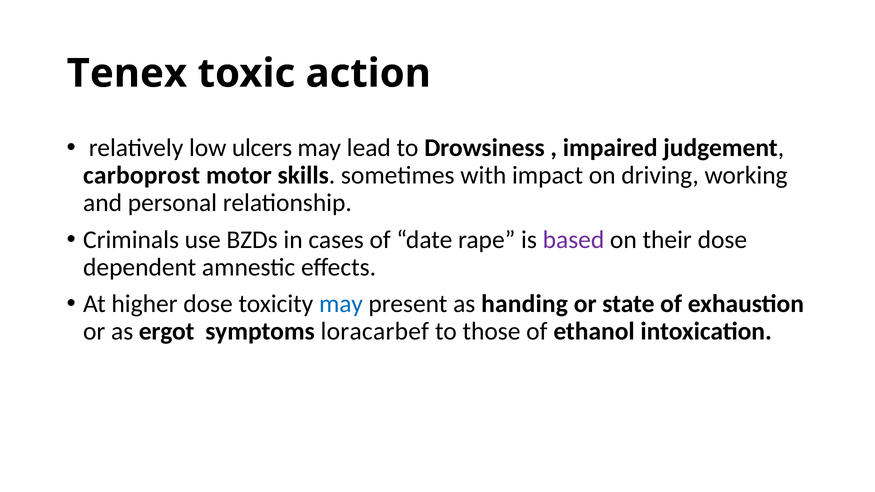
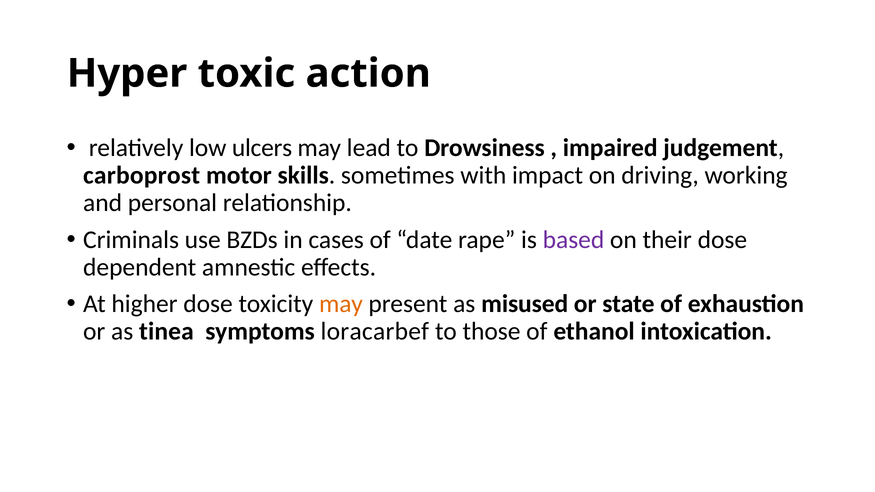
Tenex: Tenex -> Hyper (127, 74)
may colour: blue -> orange (341, 304)
handing: handing -> misused (525, 304)
ergot: ergot -> tinea (166, 332)
